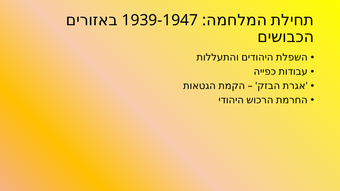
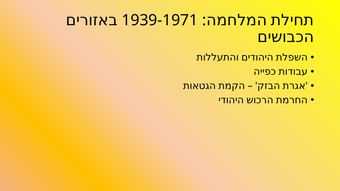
1939-1947: 1939-1947 -> 1939-1971 (160, 20)
